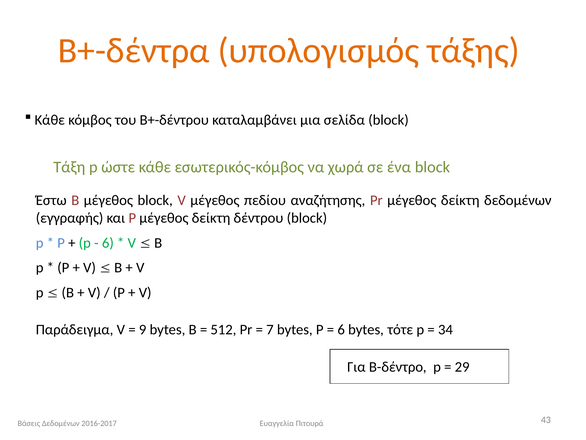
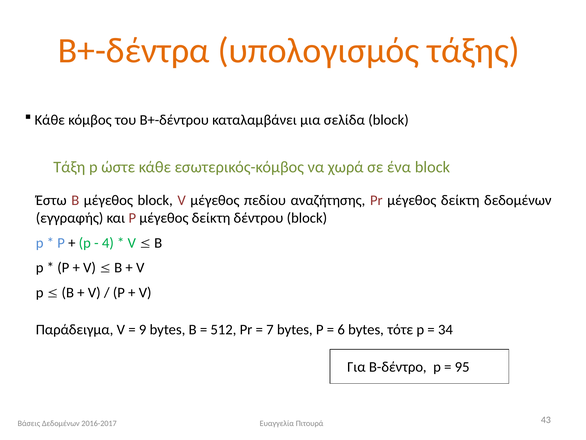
6: 6 -> 4 (108, 243)
29: 29 -> 95 (462, 367)
